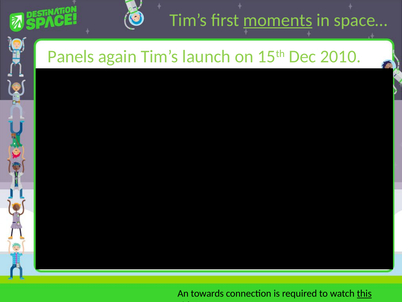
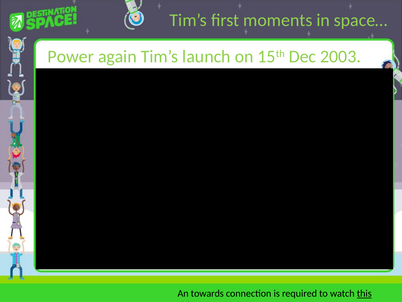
moments underline: present -> none (278, 20)
Panels: Panels -> Power (71, 56)
2010: 2010 -> 2003 (341, 56)
